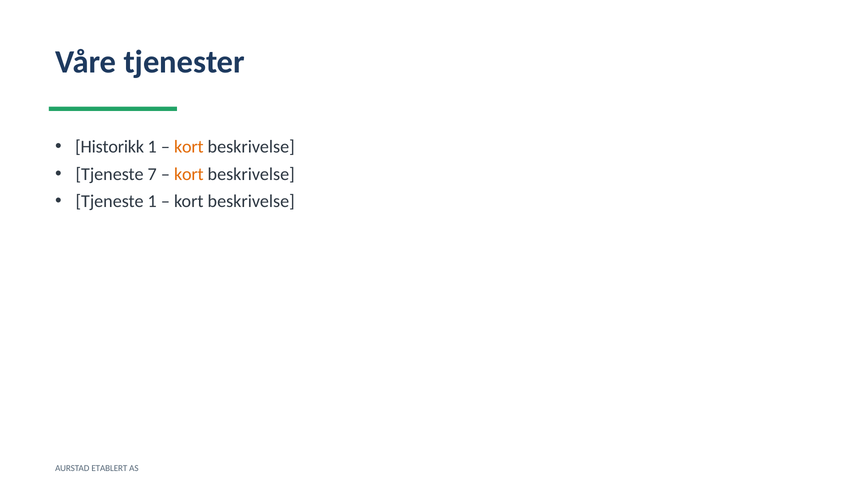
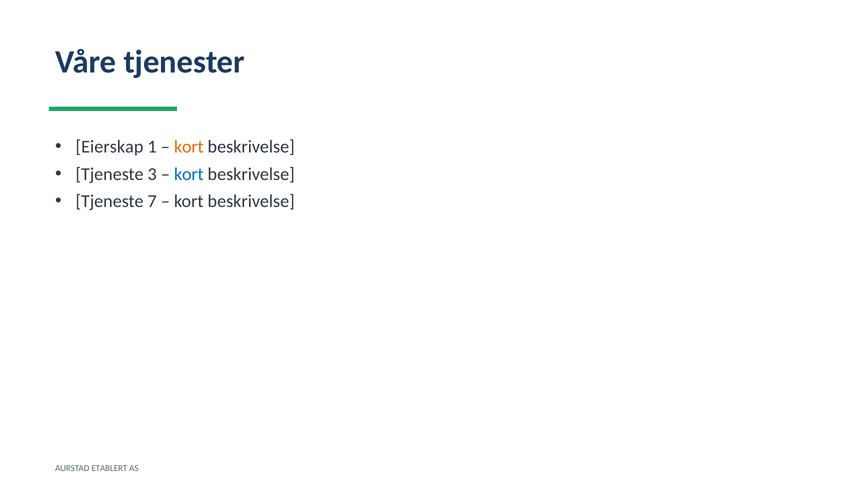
Historikk: Historikk -> Eierskap (110, 147)
7: 7 -> 3 (152, 174)
kort colour: orange -> blue (189, 174)
Tjeneste 1: 1 -> 7 (152, 201)
